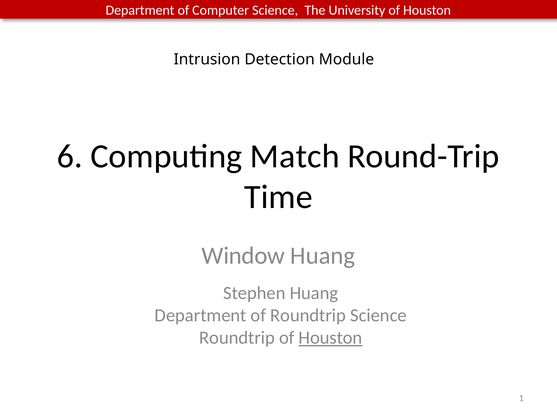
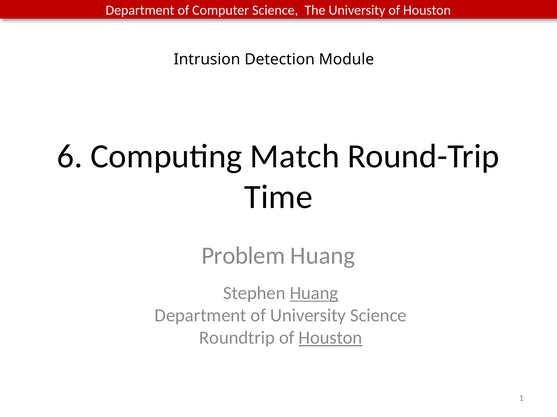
Window: Window -> Problem (243, 256)
Huang underline: none -> present (314, 294)
of Roundtrip: Roundtrip -> University (308, 316)
